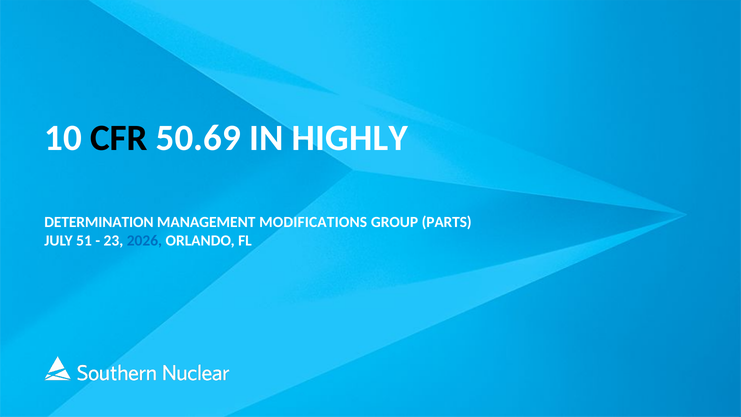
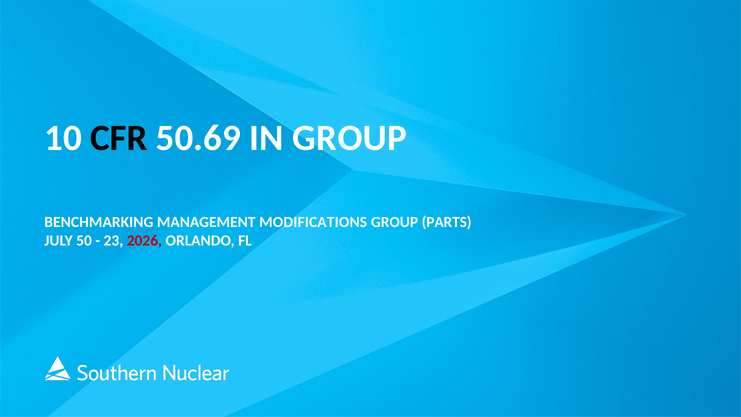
IN HIGHLY: HIGHLY -> GROUP (350, 138)
DETERMINATION: DETERMINATION -> BENCHMARKING (99, 222)
51: 51 -> 50 (84, 241)
2026 colour: blue -> red (144, 241)
